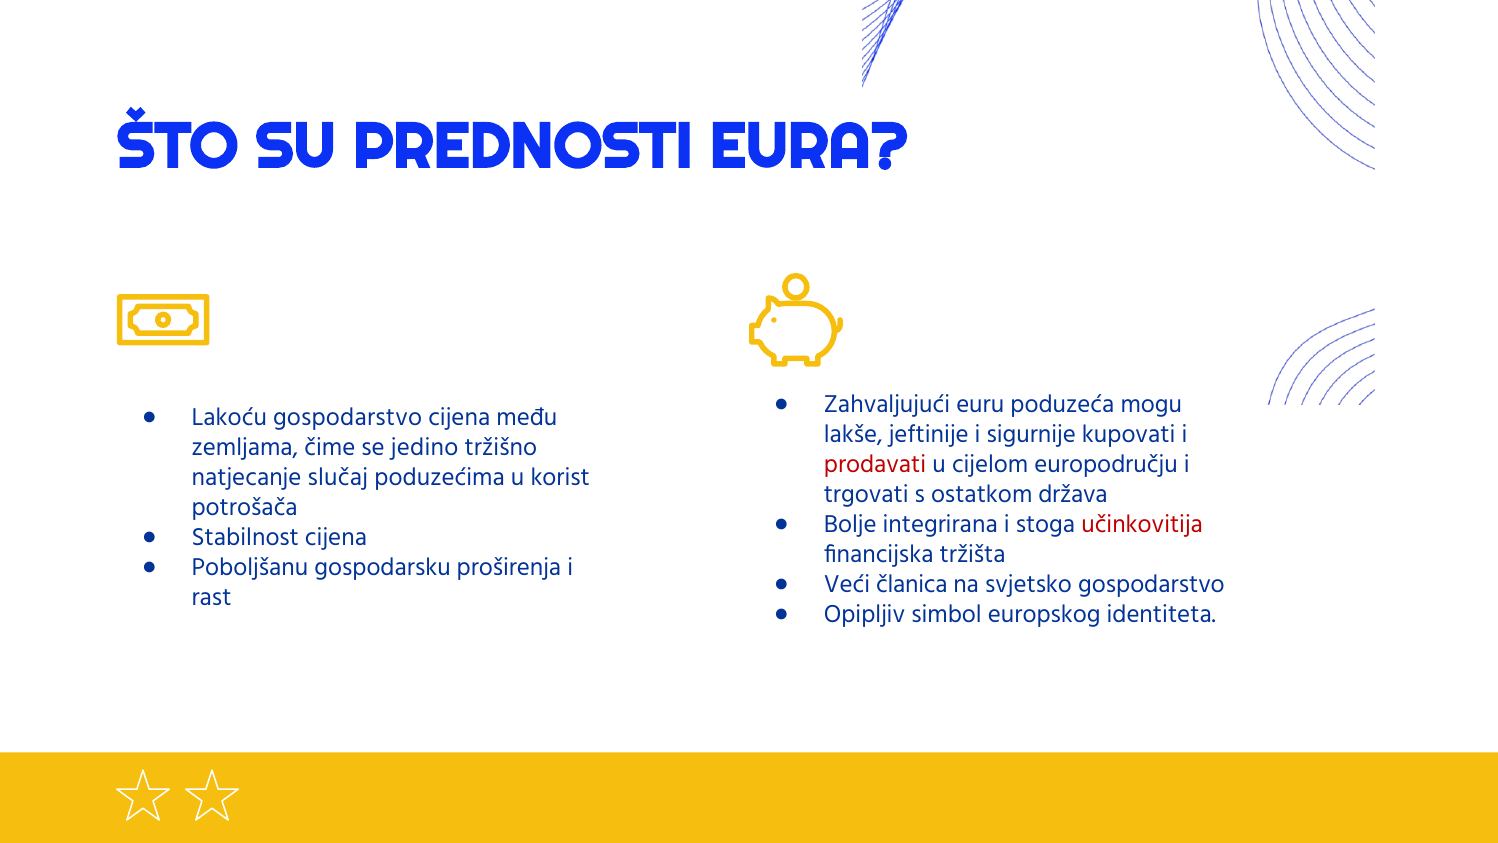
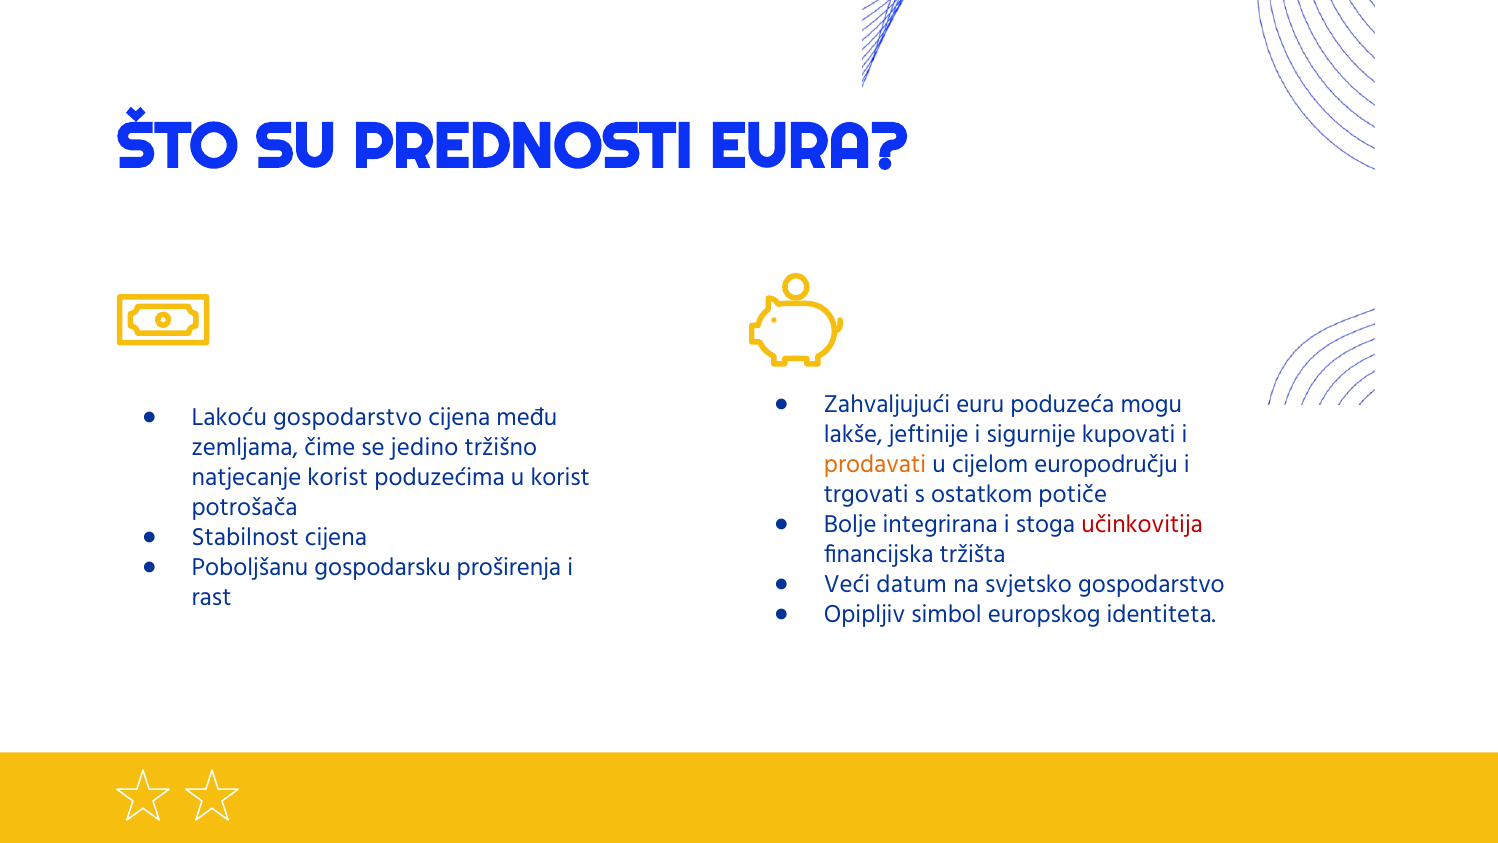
prodavati colour: red -> orange (875, 464)
natjecanje slučaj: slučaj -> korist (338, 477)
država: država -> potiče (1073, 494)
članica: članica -> datum (912, 584)
